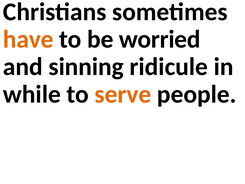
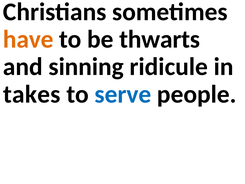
worried: worried -> thwarts (160, 39)
while: while -> takes (32, 94)
serve colour: orange -> blue (123, 94)
